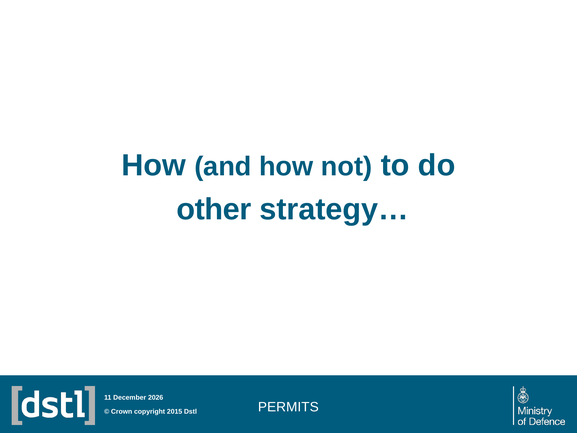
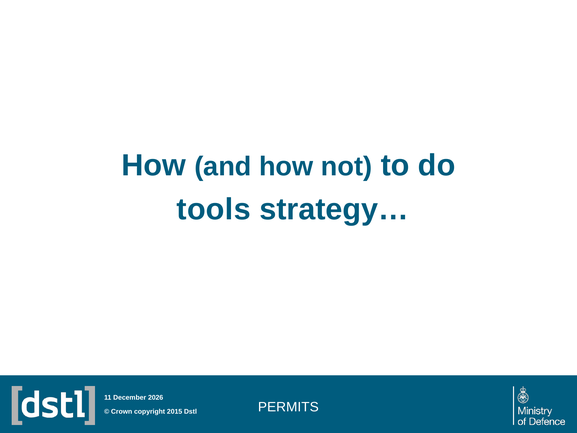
other: other -> tools (214, 209)
